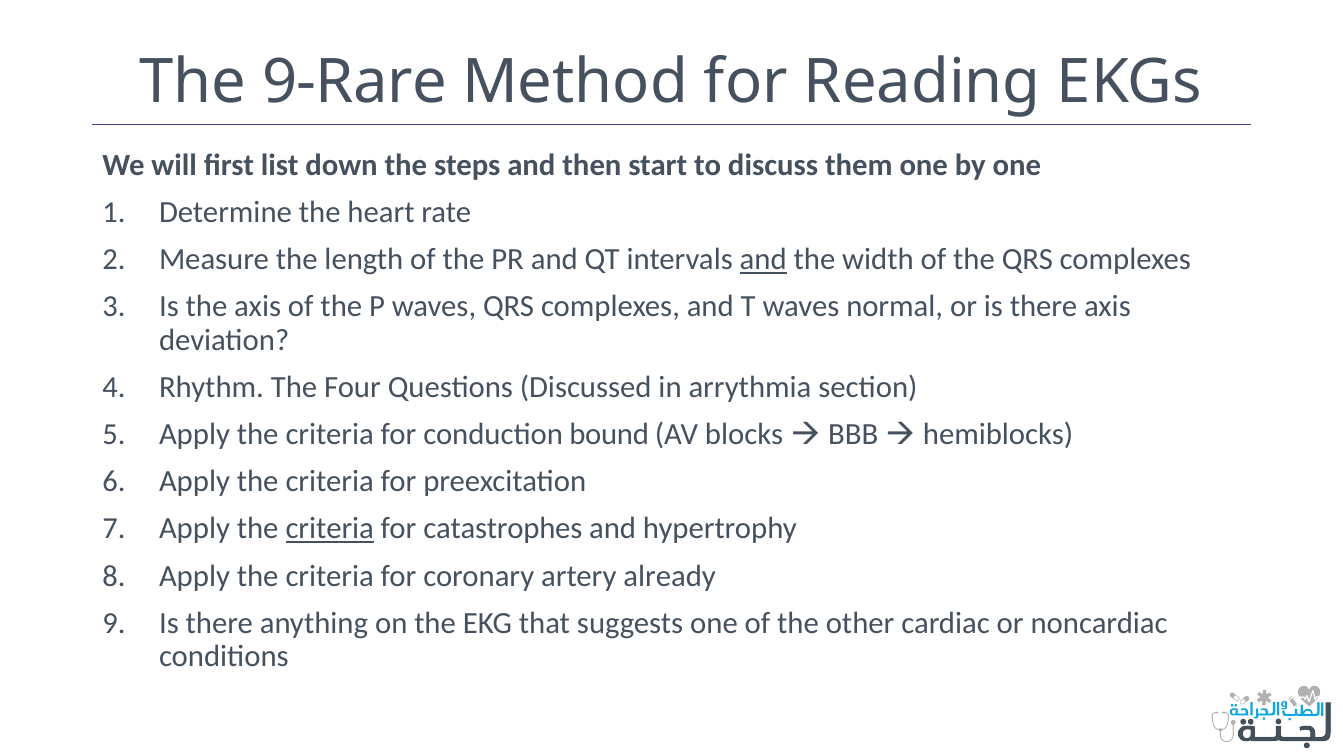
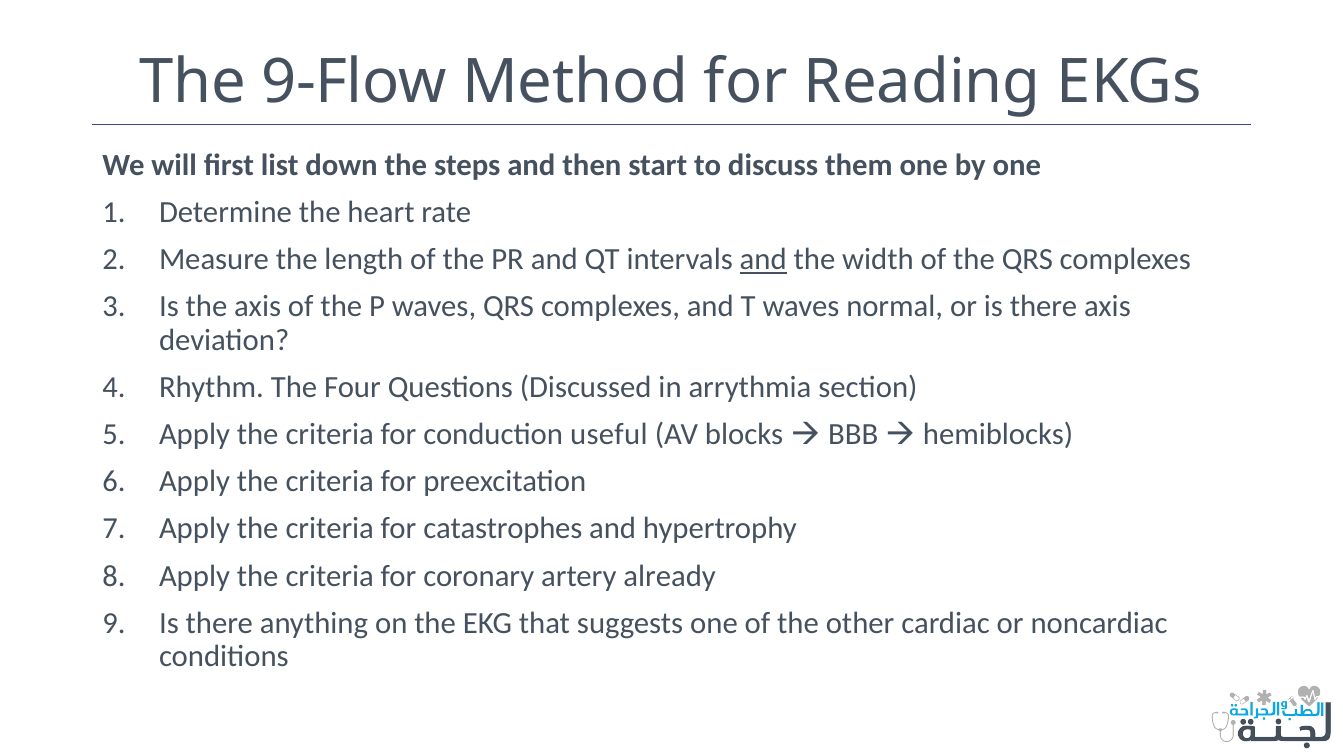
9-Rare: 9-Rare -> 9-Flow (355, 82)
bound: bound -> useful (609, 435)
criteria underline: present -> none (330, 529)
